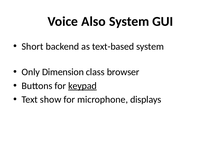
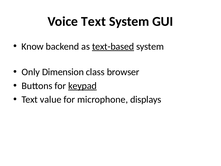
Voice Also: Also -> Text (93, 21)
Short: Short -> Know (33, 46)
text-based underline: none -> present (113, 46)
show: show -> value (51, 99)
